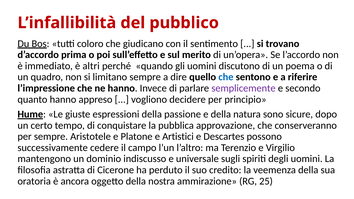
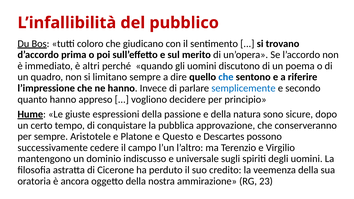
semplicemente colour: purple -> blue (243, 88)
Artistici: Artistici -> Questo (178, 137)
25: 25 -> 23 (266, 181)
